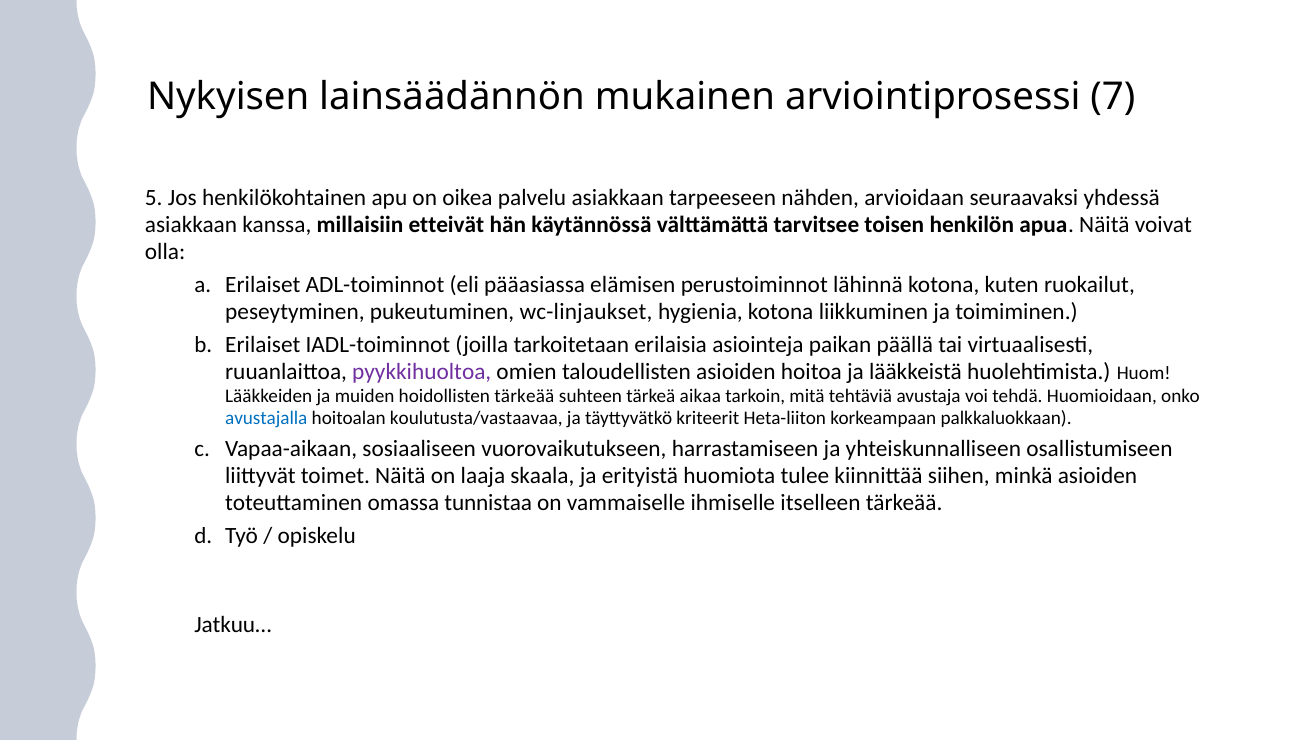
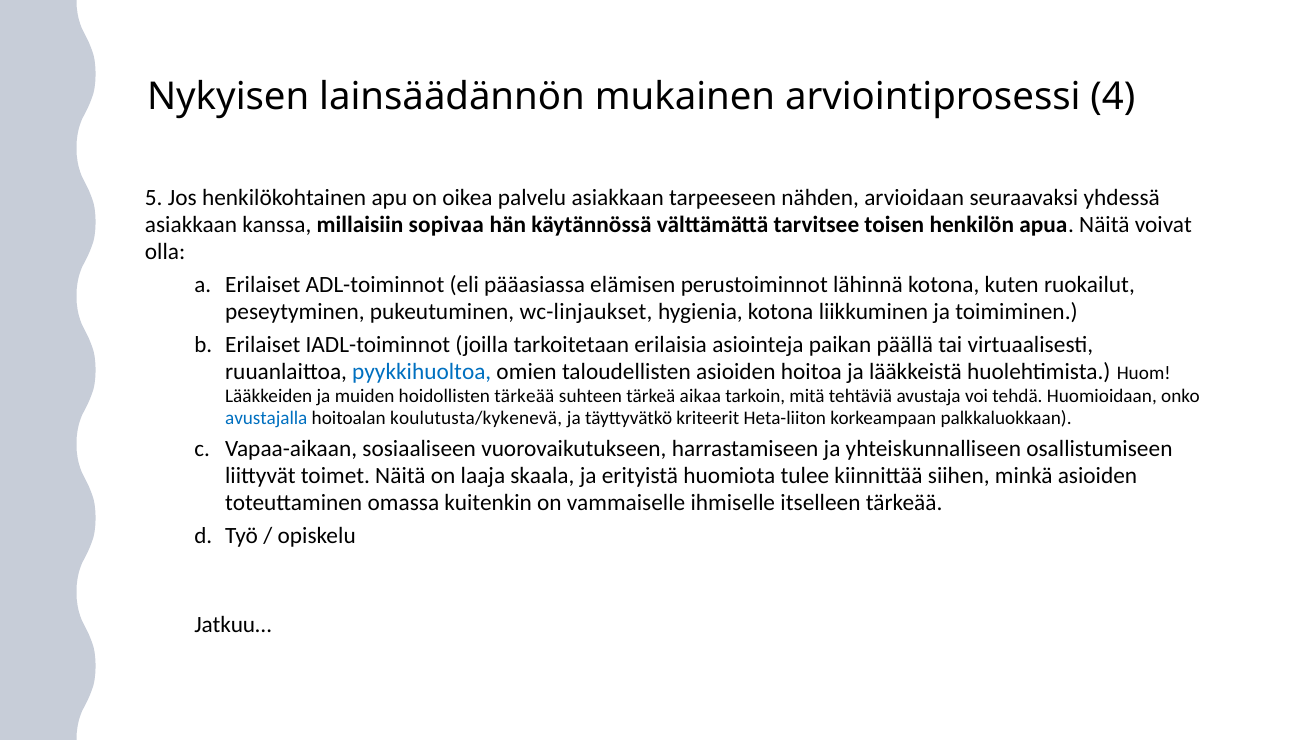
7: 7 -> 4 (1113, 97)
etteivät: etteivät -> sopivaa (446, 225)
pyykkihuoltoa colour: purple -> blue (422, 371)
koulutusta/vastaavaa: koulutusta/vastaavaa -> koulutusta/kykenevä (476, 418)
tunnistaa: tunnistaa -> kuitenkin (488, 503)
